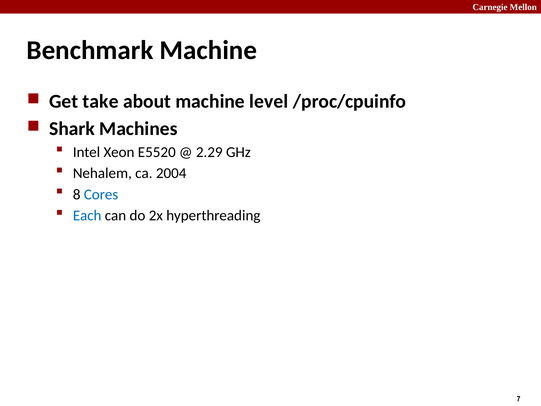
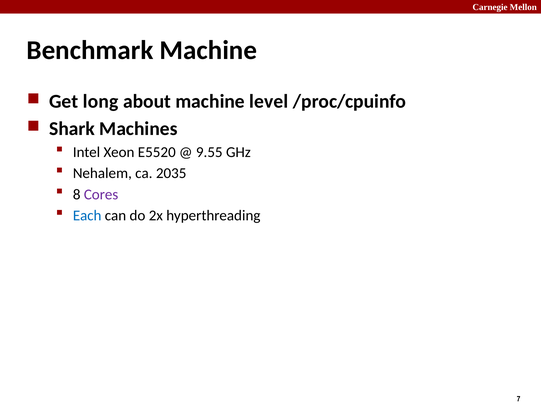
take: take -> long (100, 101)
2.29: 2.29 -> 9.55 (209, 152)
2004: 2004 -> 2035 (171, 173)
Cores colour: blue -> purple (101, 194)
